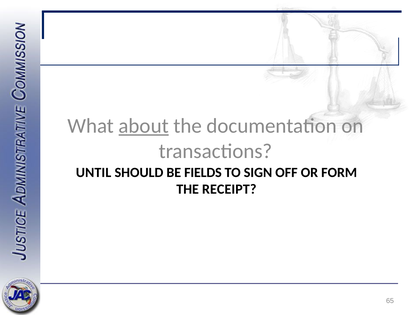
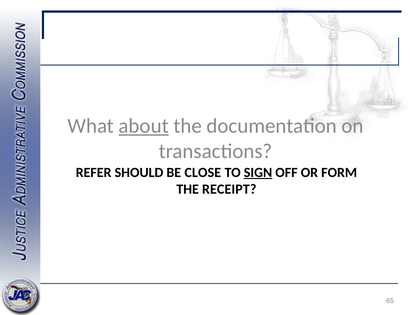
UNTIL: UNTIL -> REFER (94, 172)
FIELDS: FIELDS -> CLOSE (203, 172)
SIGN underline: none -> present (258, 172)
